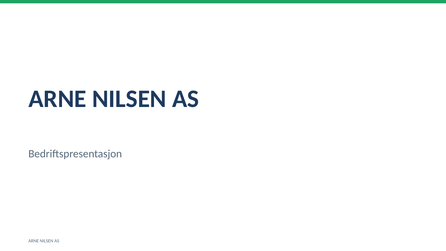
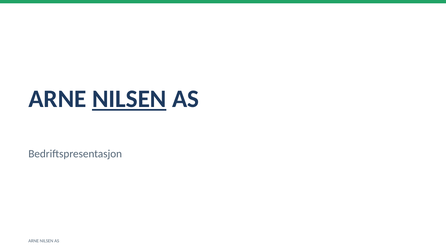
NILSEN underline: none -> present (129, 99)
